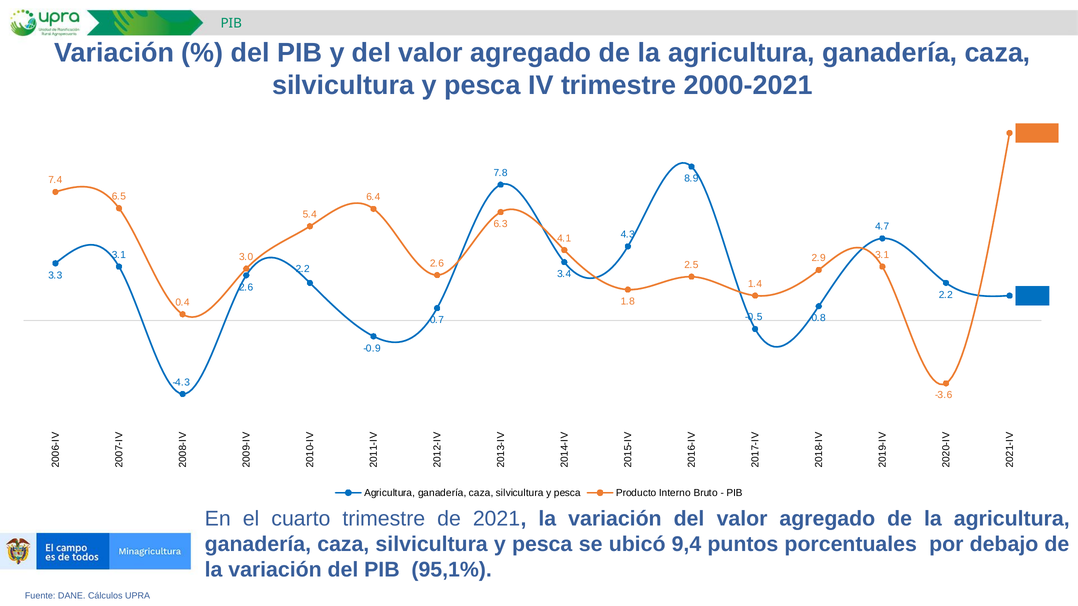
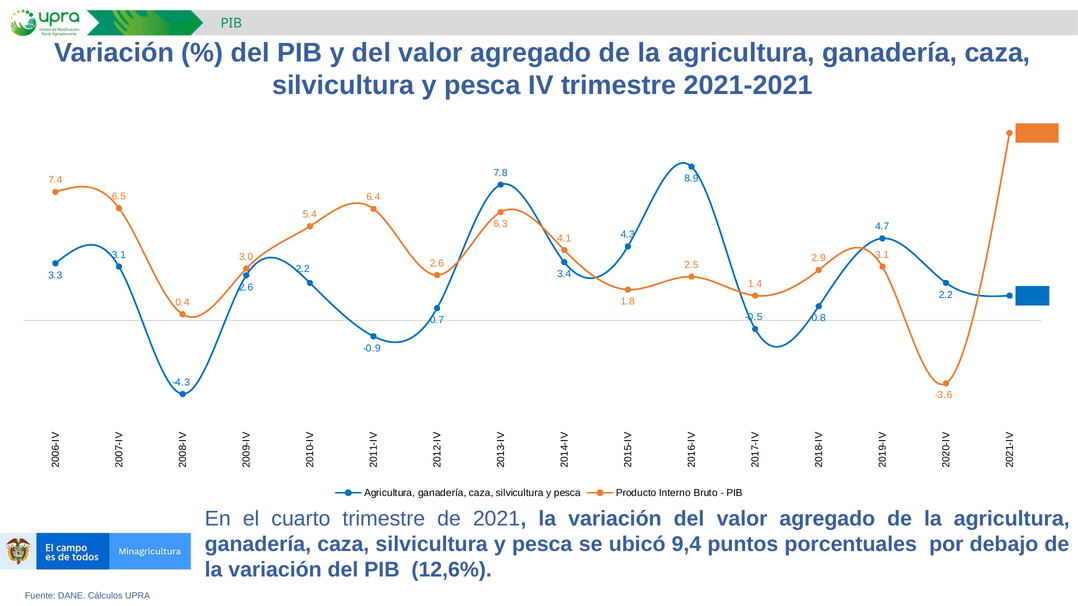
2000-2021: 2000-2021 -> 2021-2021 (748, 85)
95,1%: 95,1% -> 12,6% (452, 570)
